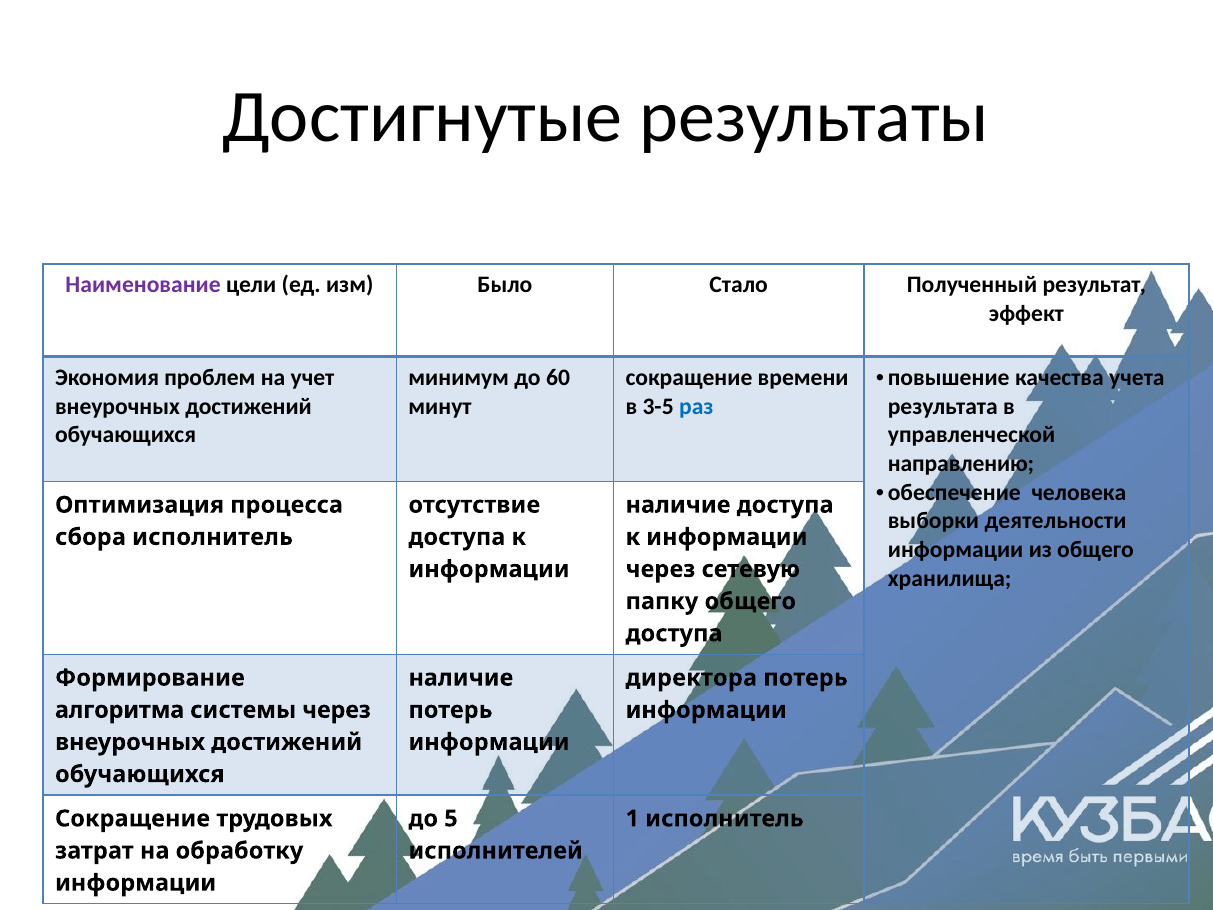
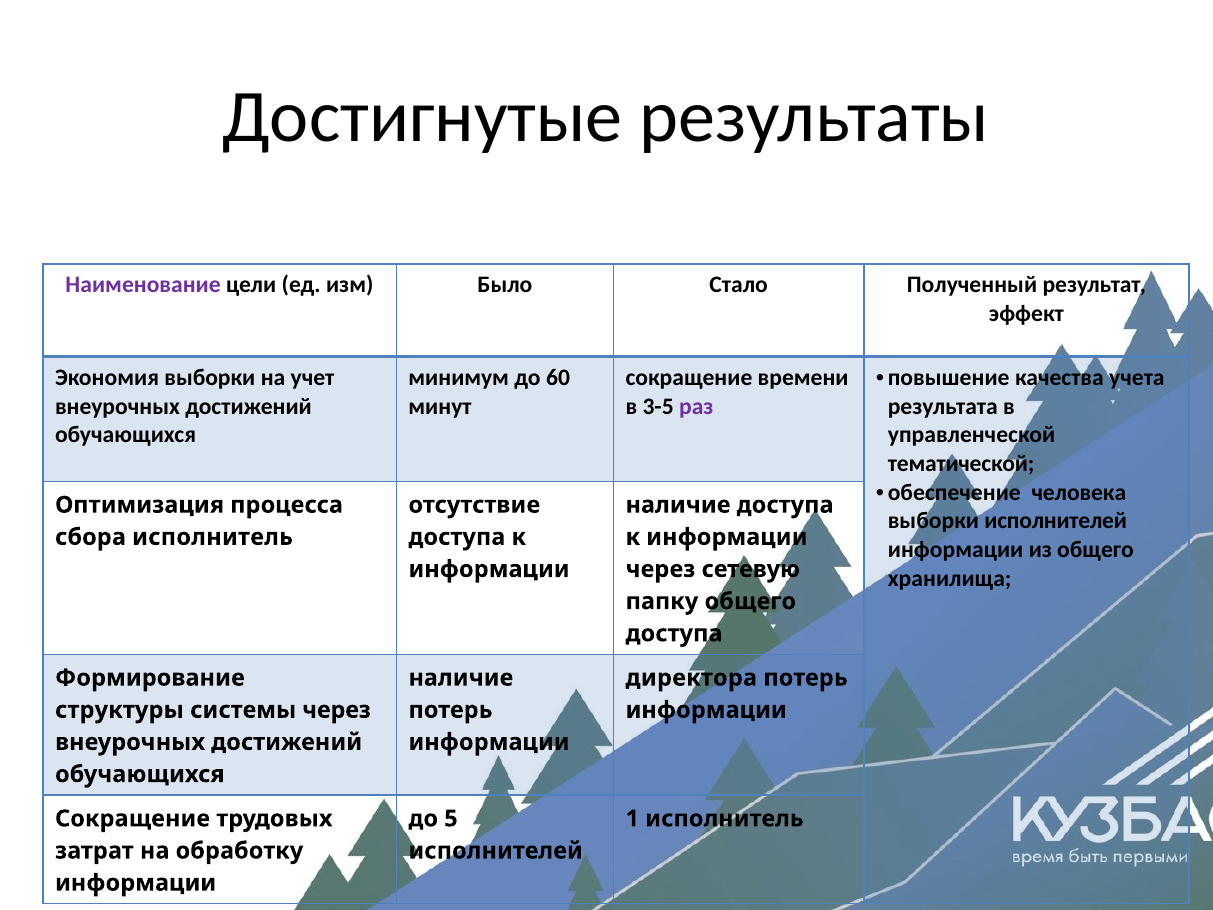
Экономия проблем: проблем -> выборки (210, 377)
раз colour: blue -> purple (696, 406)
направлению: направлению -> тематической (961, 464)
выборки деятельности: деятельности -> исполнителей (1056, 521)
алгоритма: алгоритма -> структуры (119, 710)
